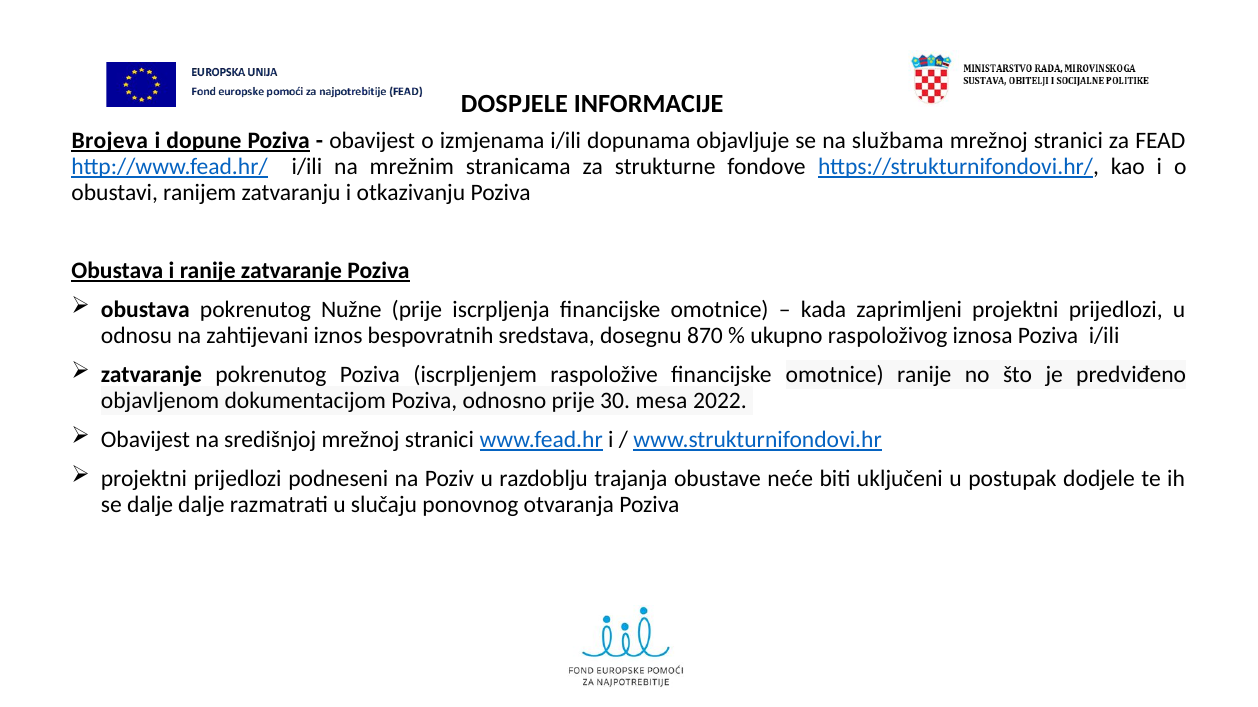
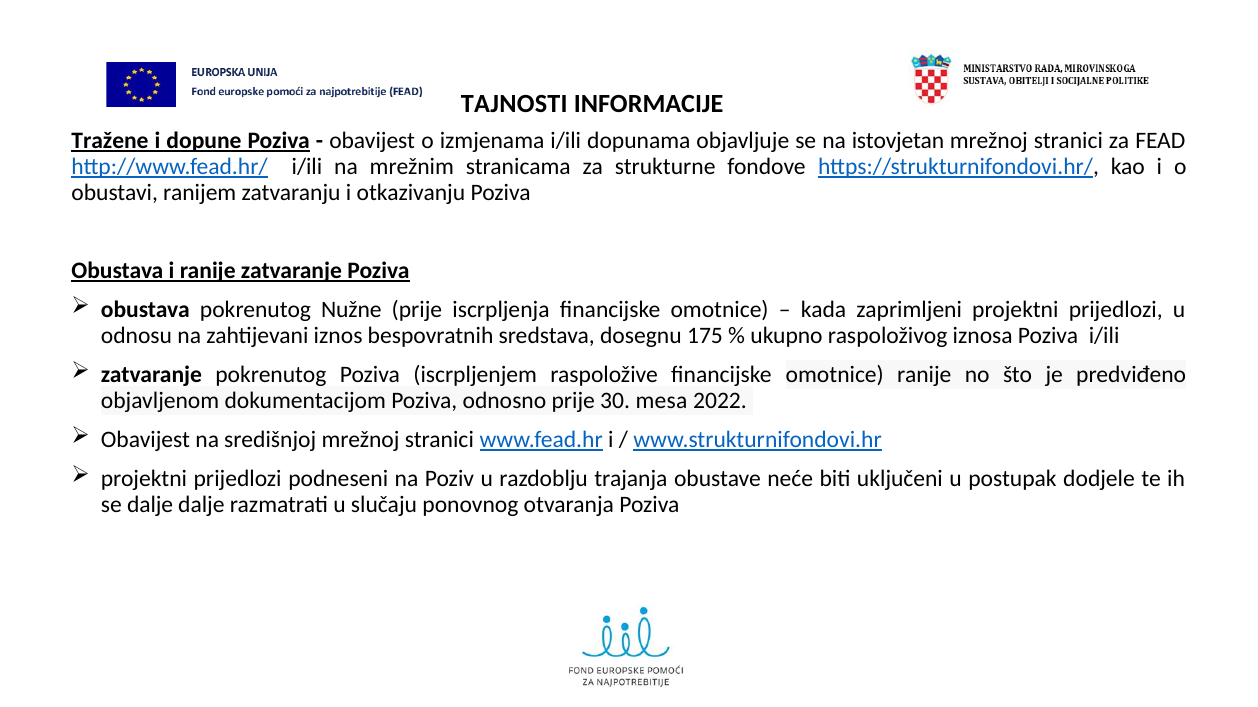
DOSPJELE: DOSPJELE -> TAJNOSTI (514, 104)
Brojeva: Brojeva -> Tražene (110, 141)
službama: službama -> istovjetan (898, 141)
870: 870 -> 175 (705, 336)
